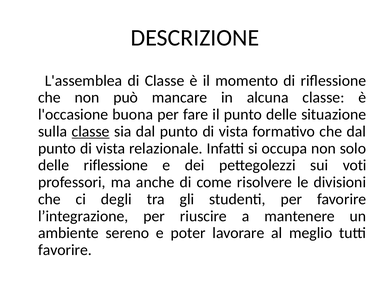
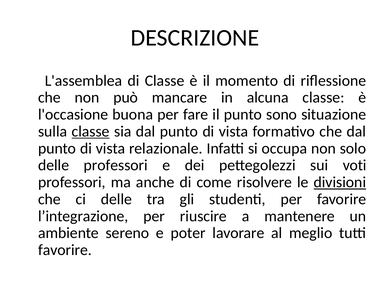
punto delle: delle -> sono (282, 115)
delle riflessione: riflessione -> professori (116, 166)
divisioni underline: none -> present (340, 183)
ci degli: degli -> delle (116, 199)
